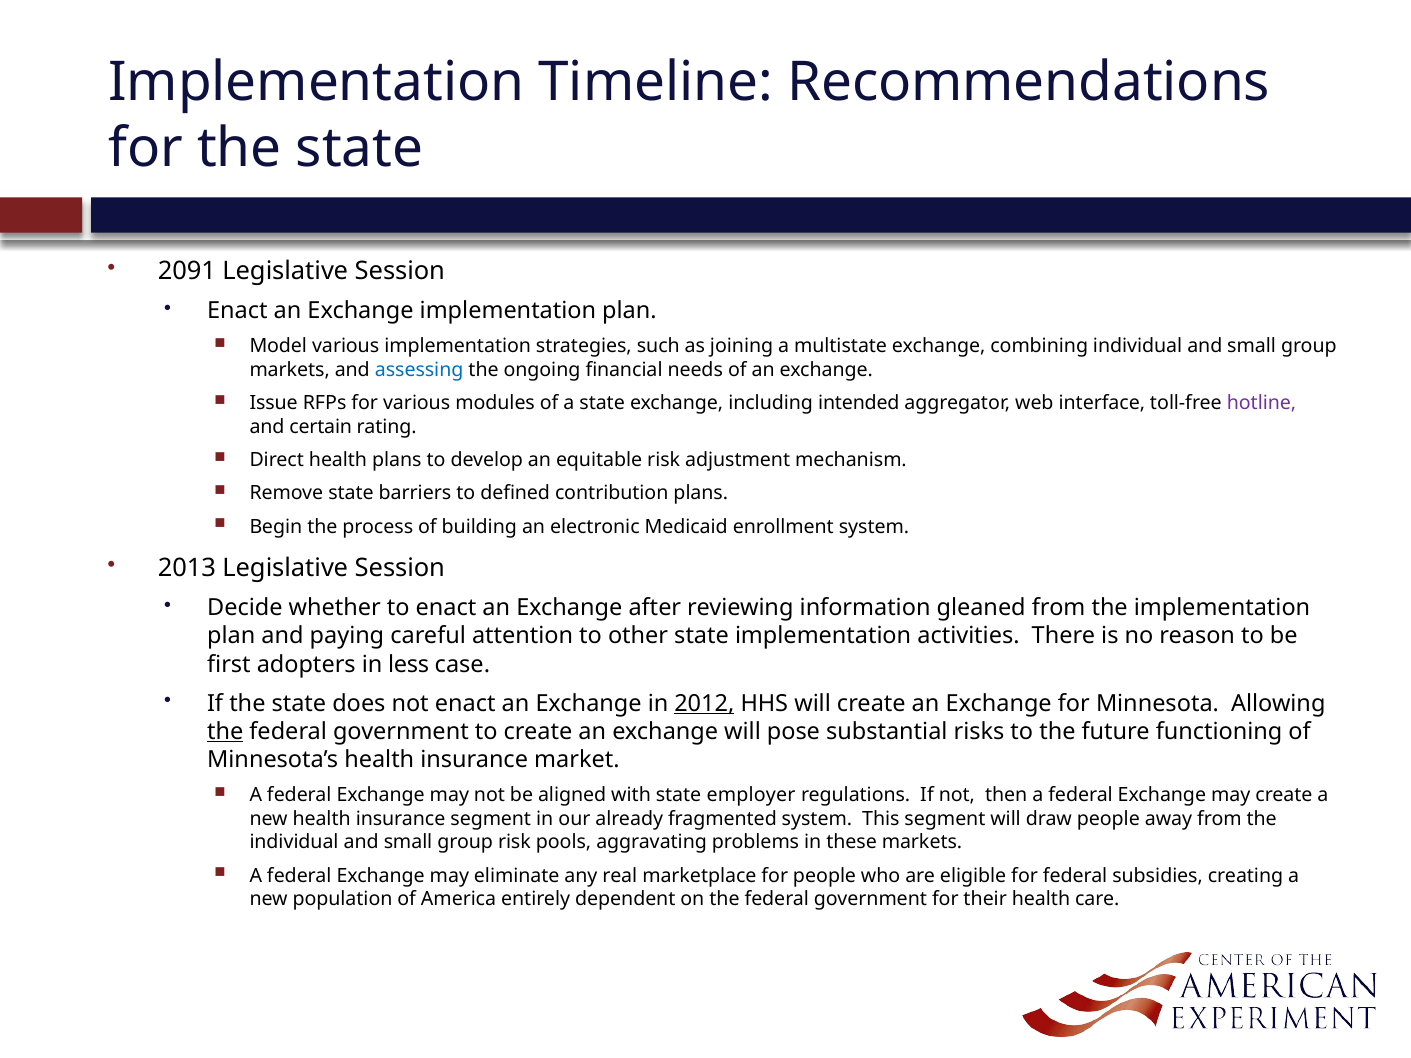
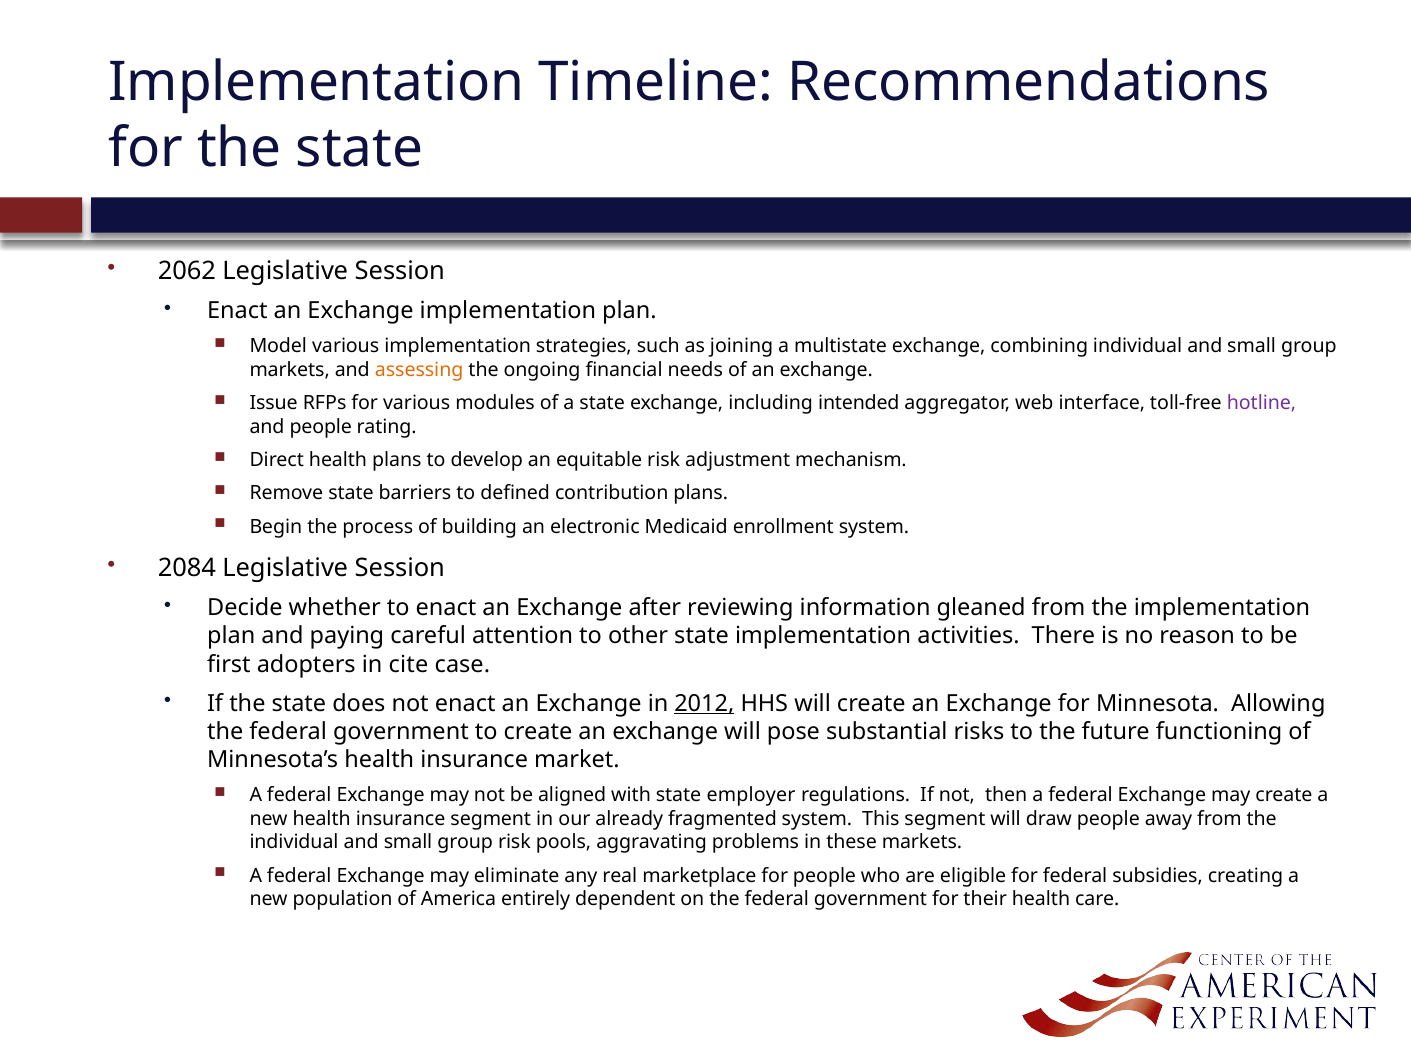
2091: 2091 -> 2062 (187, 271)
assessing colour: blue -> orange (419, 370)
and certain: certain -> people (321, 427)
2013: 2013 -> 2084 (187, 568)
less: less -> cite (408, 665)
the underline: present -> none (225, 732)
